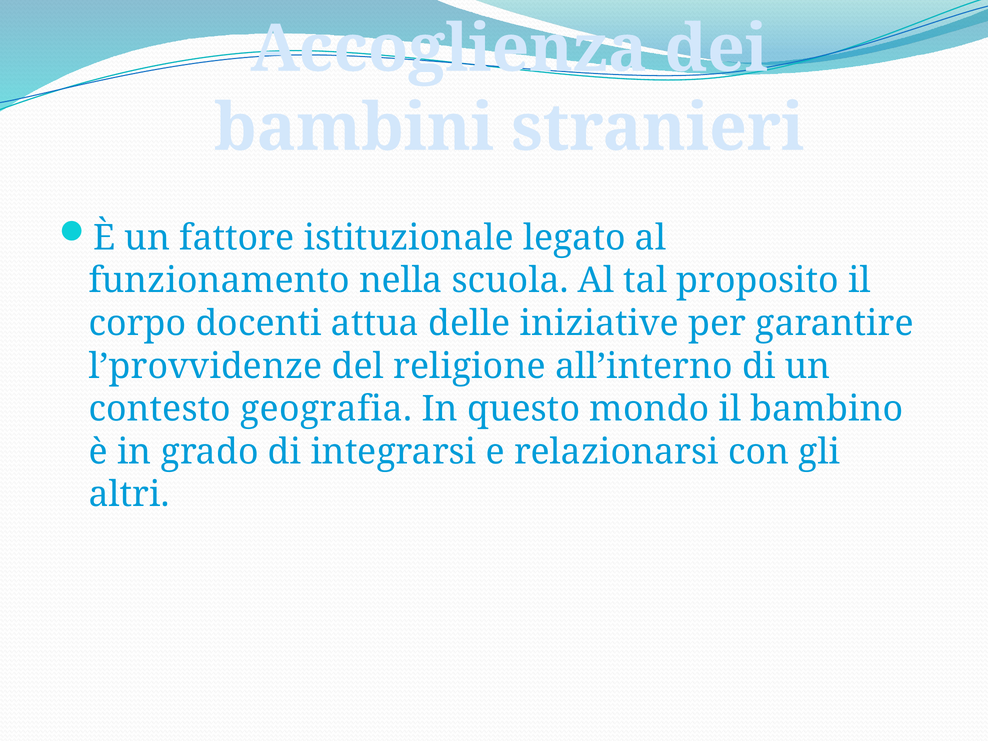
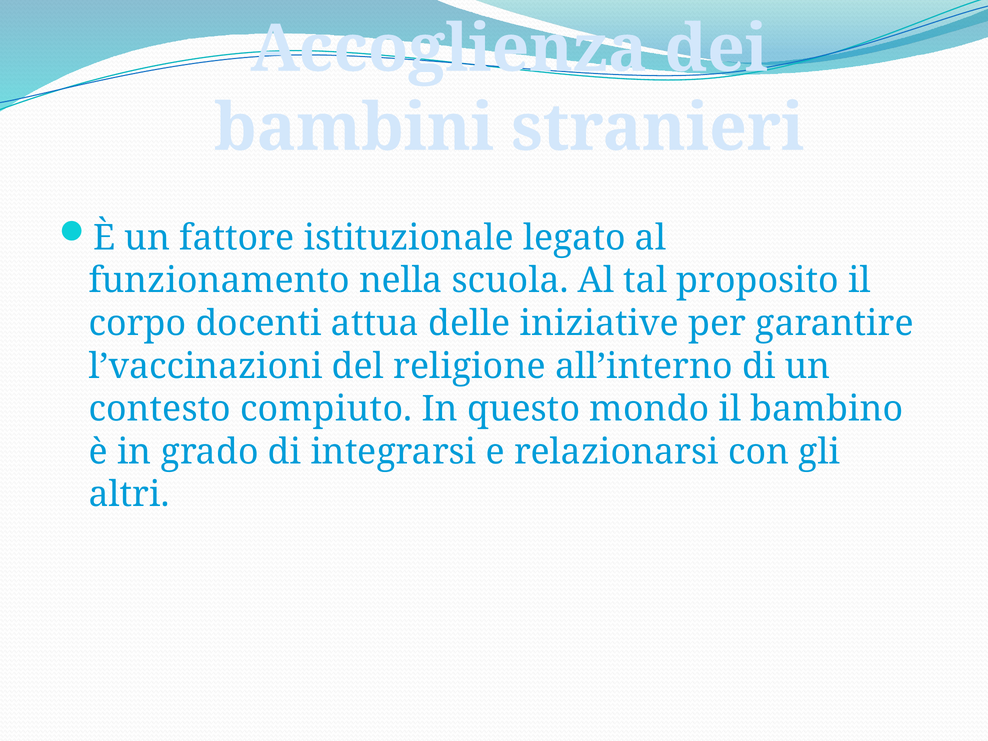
l’provvidenze: l’provvidenze -> l’vaccinazioni (206, 366)
geografia: geografia -> compiuto (326, 409)
